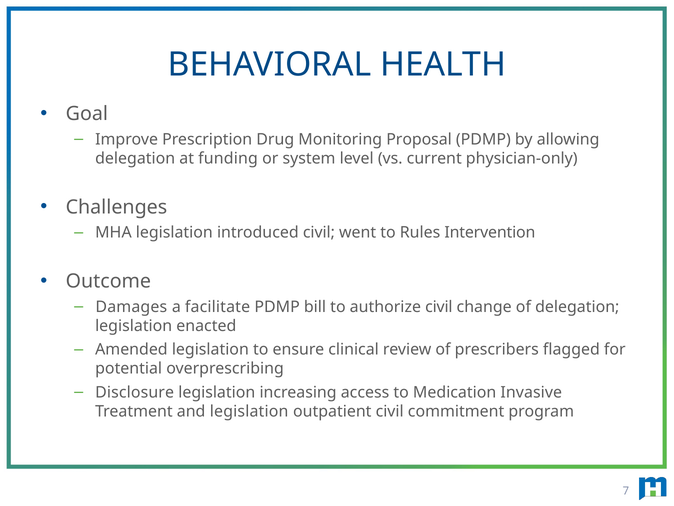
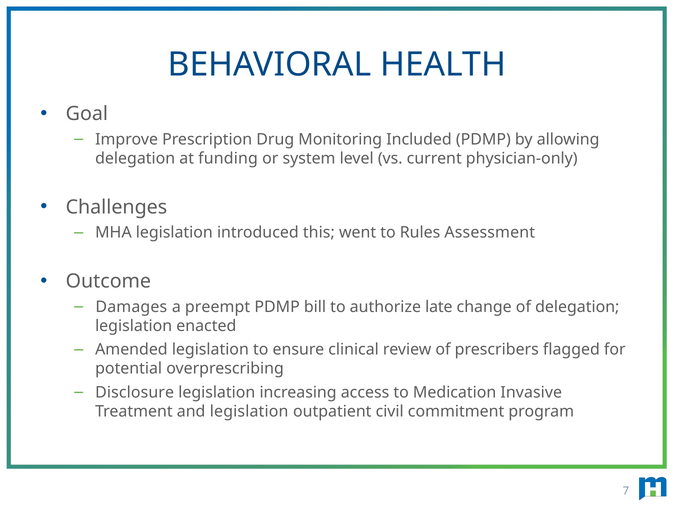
Proposal: Proposal -> Included (419, 139)
introduced civil: civil -> this (319, 232)
Intervention: Intervention -> Assessment (490, 232)
facilitate: facilitate -> preempt (218, 307)
authorize civil: civil -> late (439, 307)
